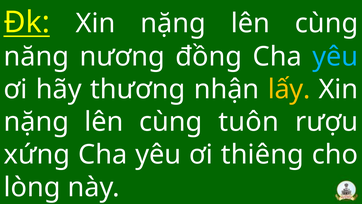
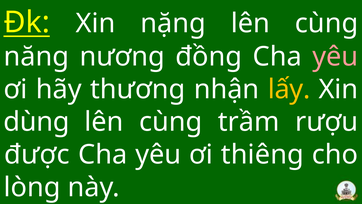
yêu colour: light blue -> pink (335, 57)
nặng: nặng -> dùng (36, 122)
tuôn: tuôn -> trầm (249, 122)
xứng: xứng -> được (37, 154)
